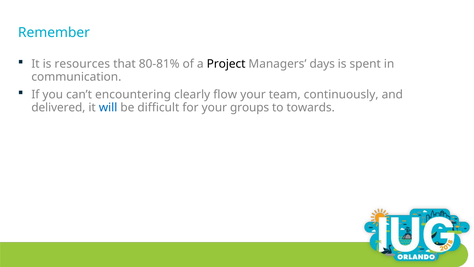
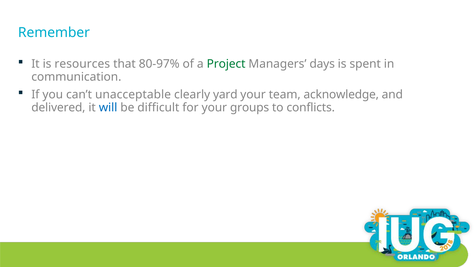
80-81%: 80-81% -> 80-97% (159, 64)
Project colour: black -> green (226, 64)
encountering: encountering -> unacceptable (133, 94)
flow: flow -> yard (225, 94)
continuously: continuously -> acknowledge (341, 94)
towards: towards -> conflicts (311, 107)
